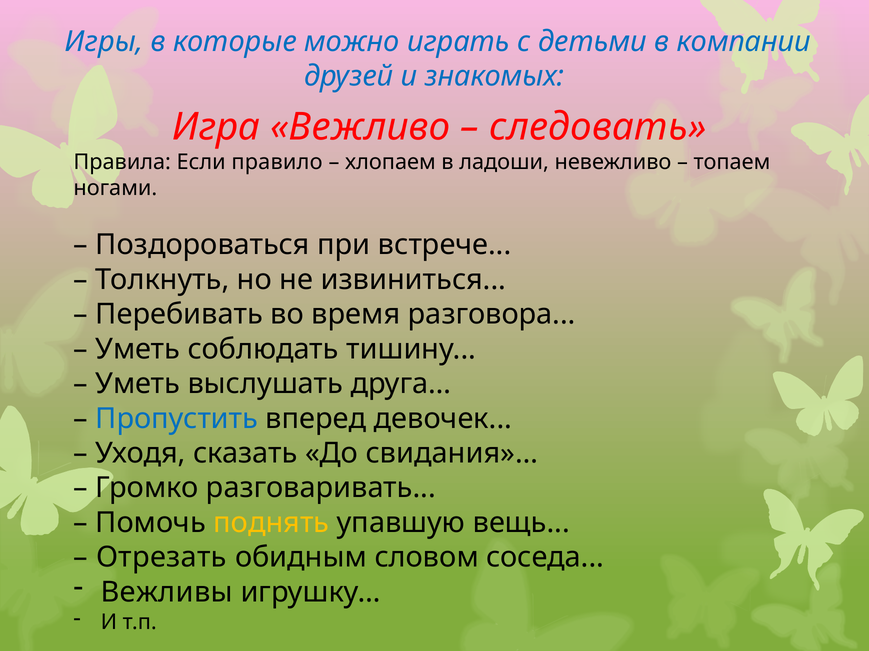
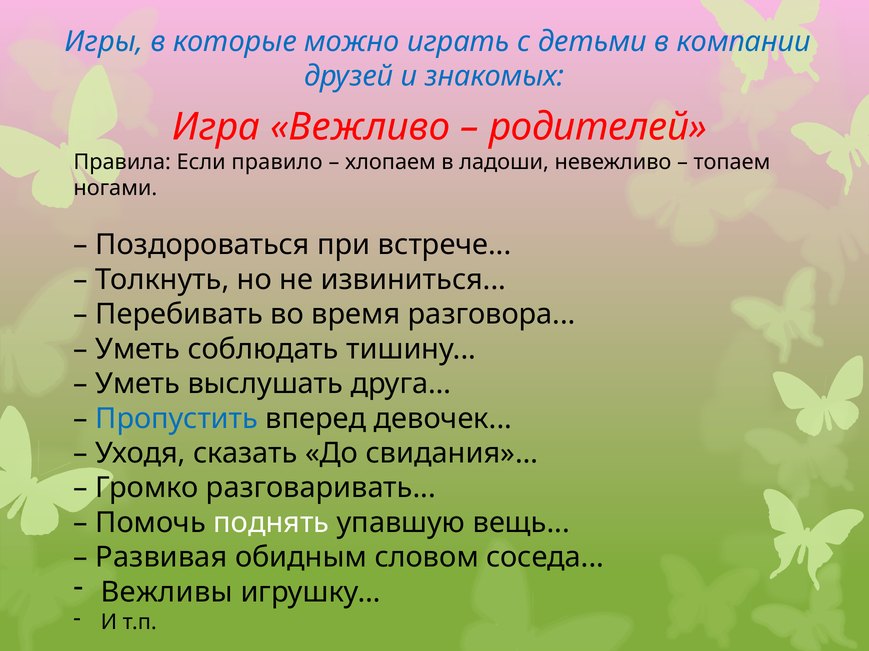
следовать: следовать -> родителей (598, 127)
поднять colour: yellow -> white (271, 523)
Отрезать: Отрезать -> Развивая (161, 558)
